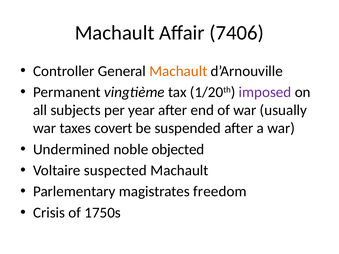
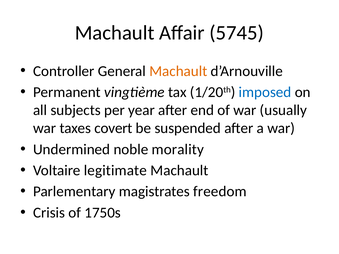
7406: 7406 -> 5745 (237, 33)
imposed colour: purple -> blue (265, 92)
objected: objected -> morality (178, 149)
suspected: suspected -> legitimate (115, 171)
